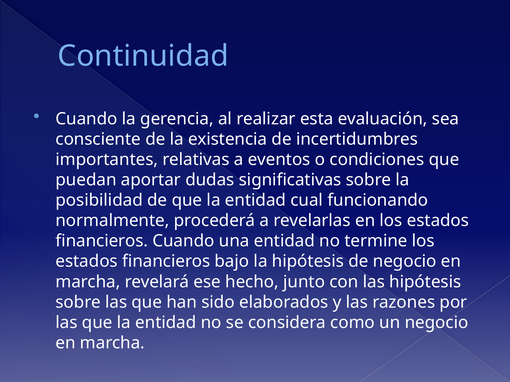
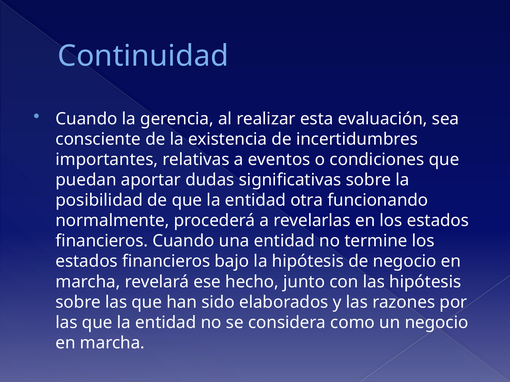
cual: cual -> otra (307, 201)
